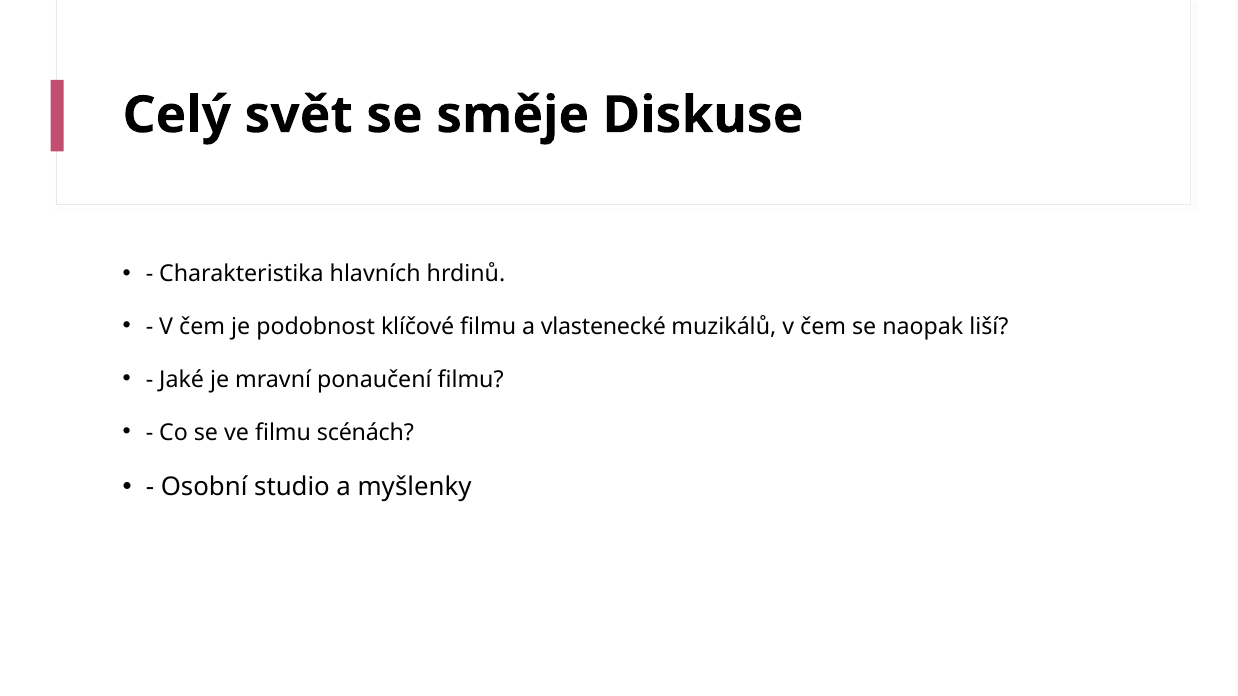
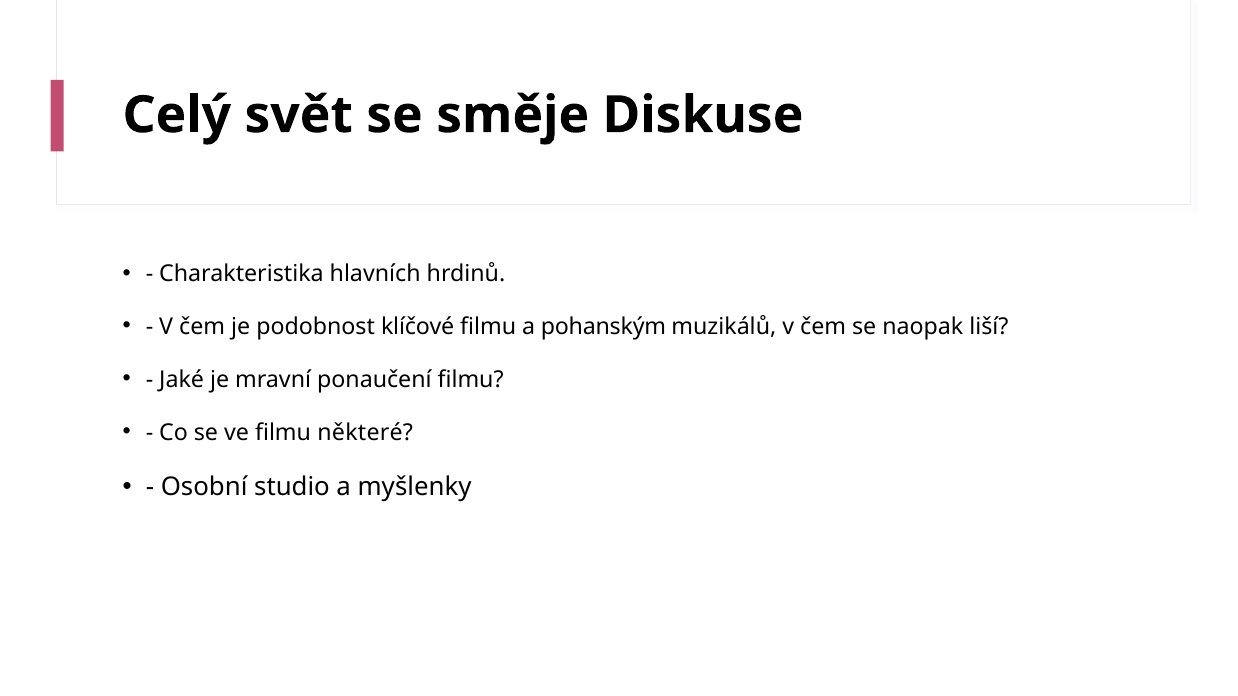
vlastenecké: vlastenecké -> pohanským (603, 327)
scénách: scénách -> některé (365, 433)
